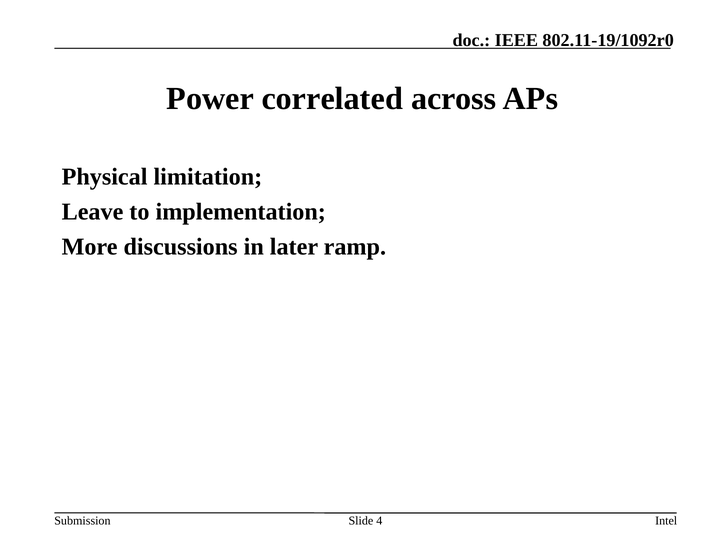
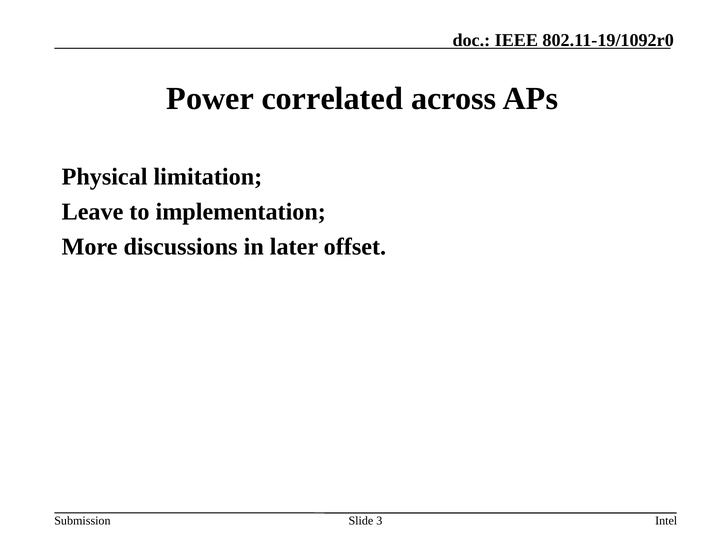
ramp: ramp -> offset (355, 247)
4: 4 -> 3 (379, 521)
